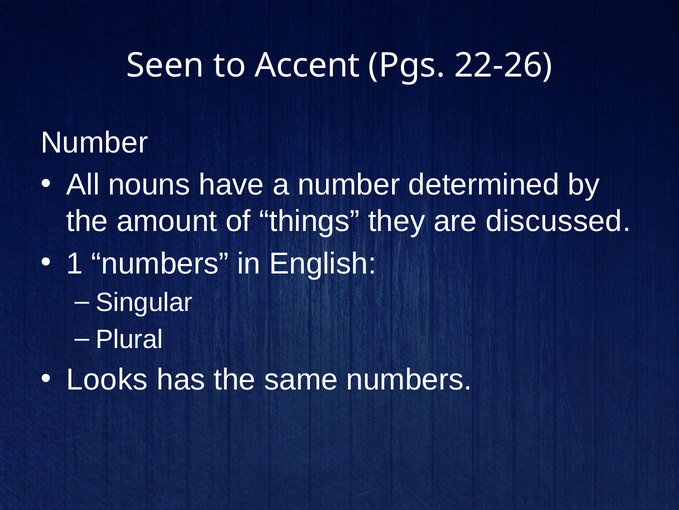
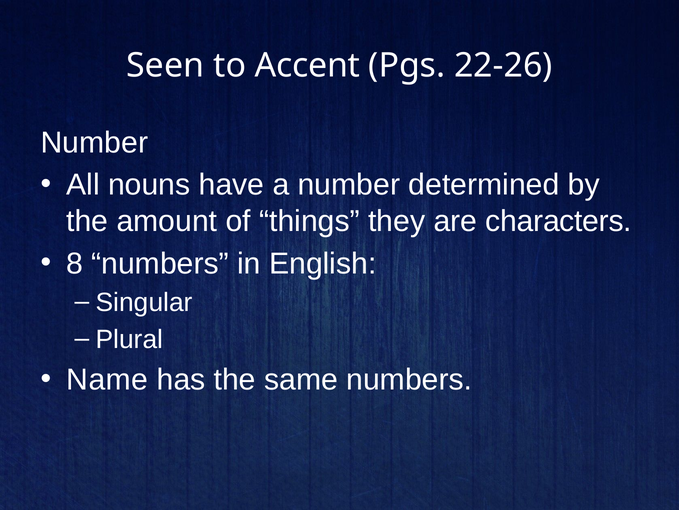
discussed: discussed -> characters (559, 221)
1: 1 -> 8 (75, 263)
Looks: Looks -> Name (107, 379)
